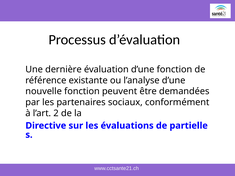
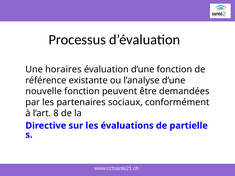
dernière: dernière -> horaires (63, 69)
2: 2 -> 8 (56, 113)
